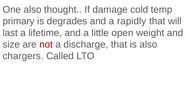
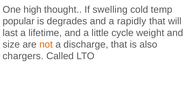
One also: also -> high (33, 10)
damage: damage -> swelling (110, 10)
primary: primary -> popular (19, 21)
open: open -> cycle (123, 33)
not colour: red -> orange (46, 45)
